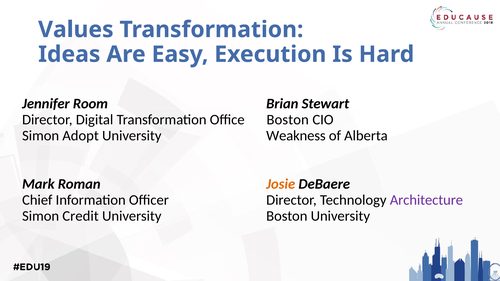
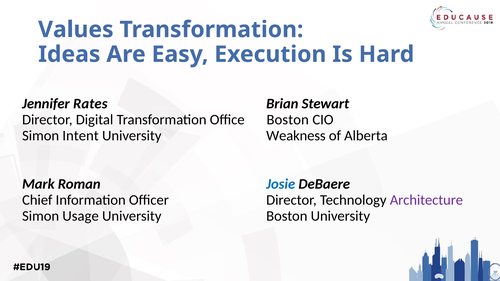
Room: Room -> Rates (90, 104)
Adopt: Adopt -> Intent (81, 136)
Josie colour: orange -> blue (281, 184)
Credit: Credit -> Usage (81, 216)
